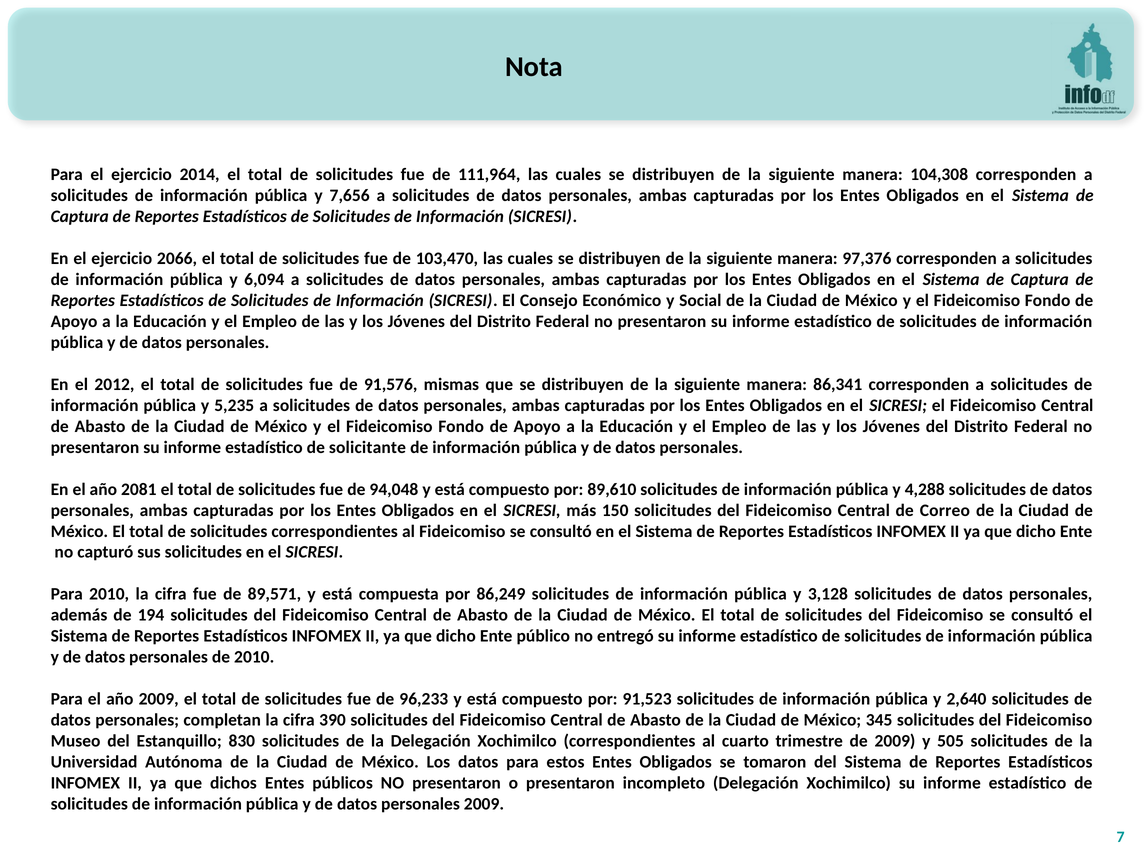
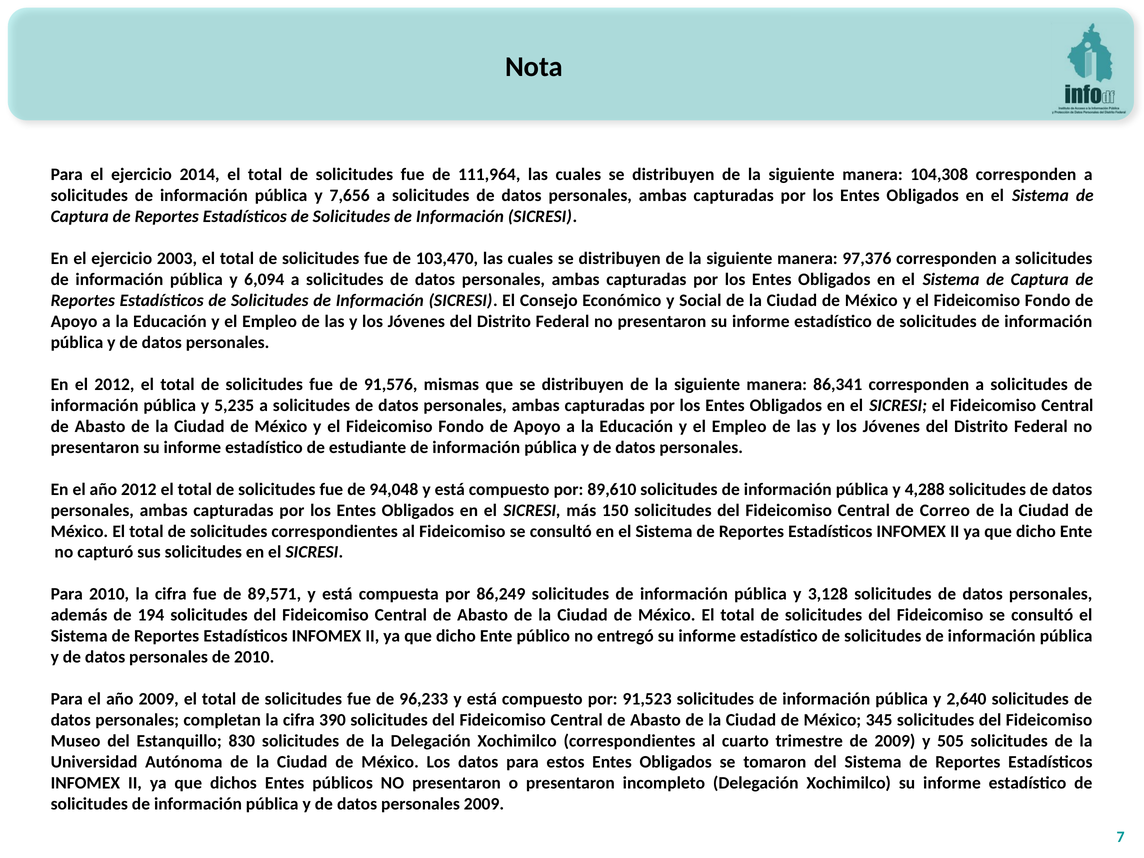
2066: 2066 -> 2003 (177, 258)
solicitante: solicitante -> estudiante (368, 447)
año 2081: 2081 -> 2012 (139, 489)
